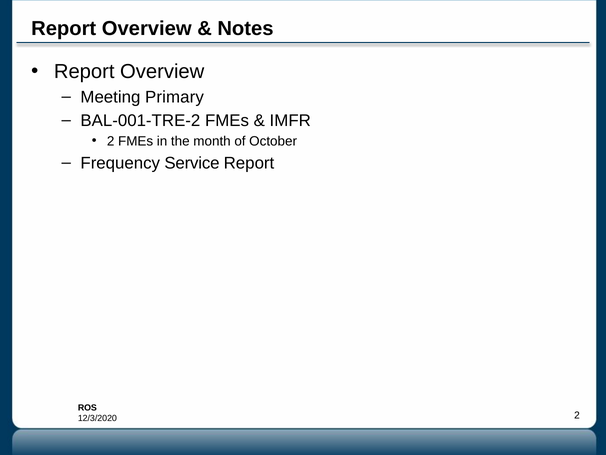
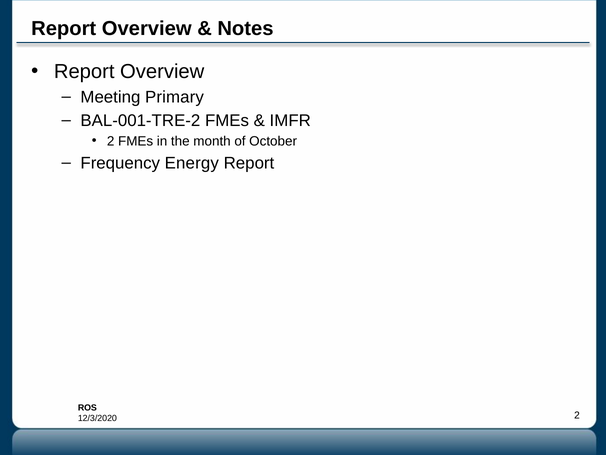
Service: Service -> Energy (192, 163)
